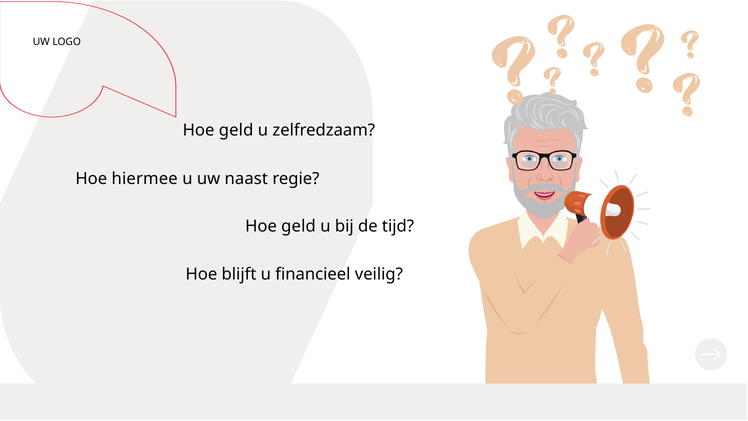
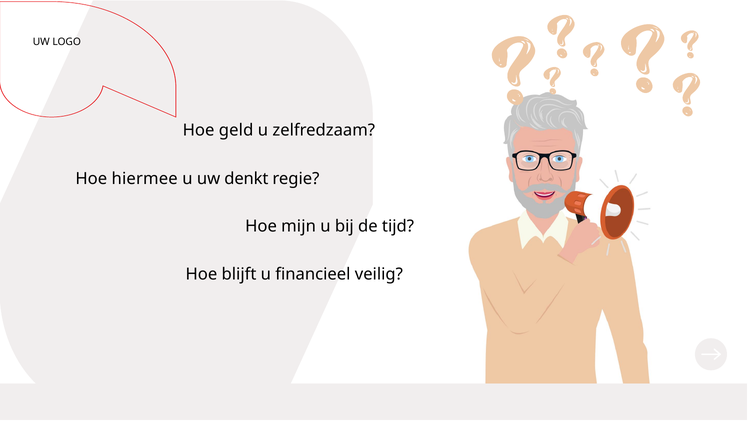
naast: naast -> denkt (246, 178)
geld: geld -> mijn (299, 226)
